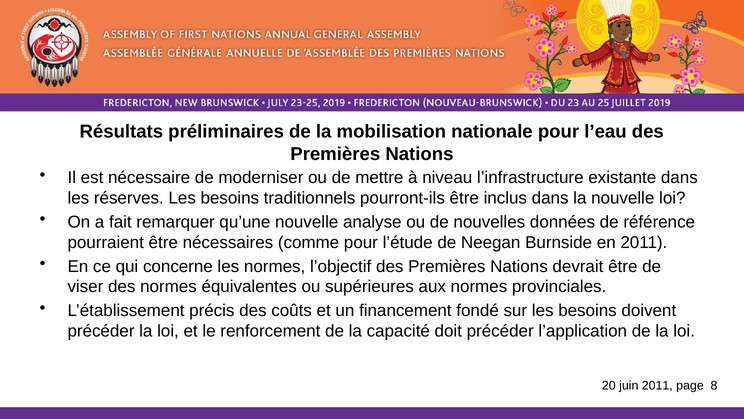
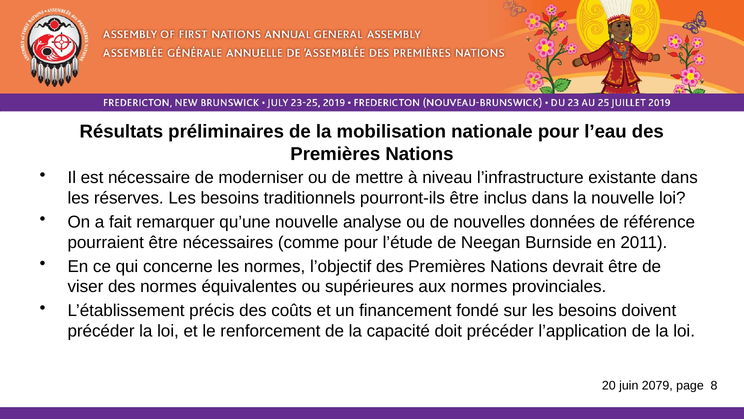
juin 2011: 2011 -> 2079 (657, 385)
